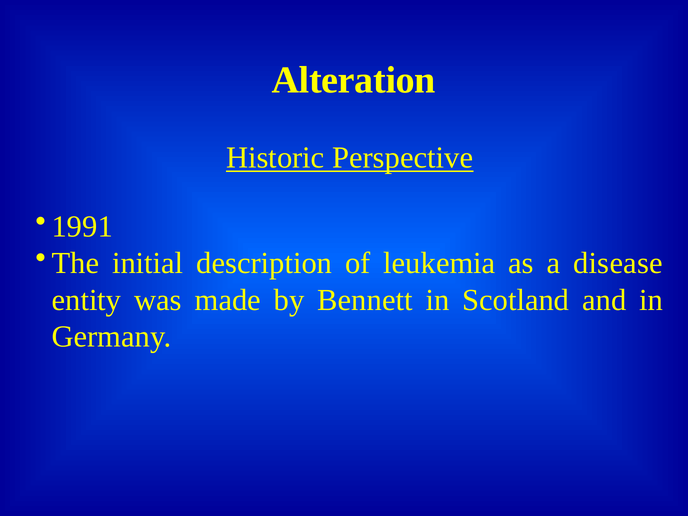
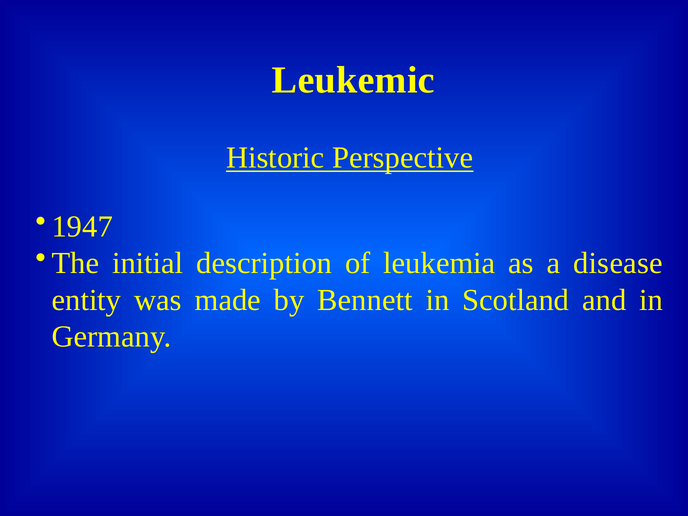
Alteration: Alteration -> Leukemic (353, 80)
1991: 1991 -> 1947 (82, 227)
